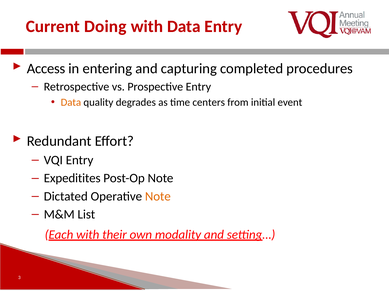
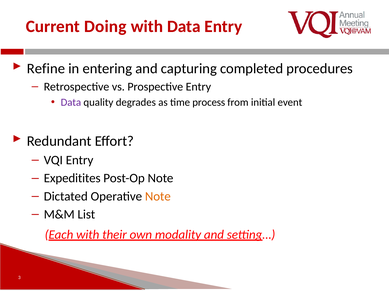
Access: Access -> Refine (46, 69)
Data colour: orange -> purple (71, 102)
centers: centers -> process (209, 102)
